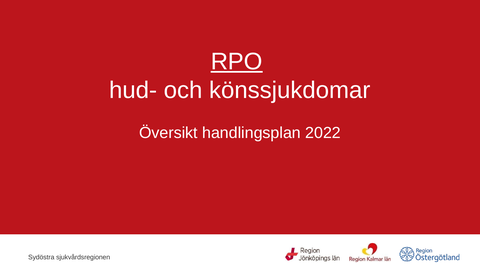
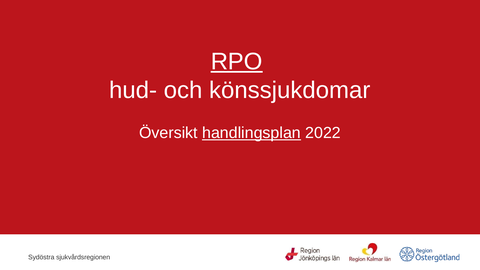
handlingsplan underline: none -> present (251, 133)
